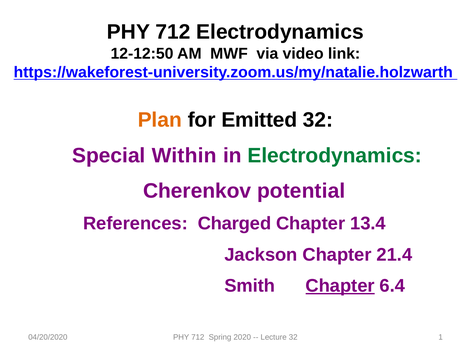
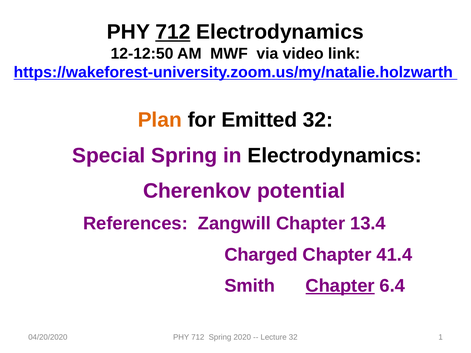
712 underline: none -> present (173, 32)
Special Within: Within -> Spring (184, 156)
Electrodynamics colour: green -> black (335, 156)
Charged: Charged -> Zangwill (234, 224)
Jackson: Jackson -> Charged (261, 255)
21.4: 21.4 -> 41.4 (394, 255)
